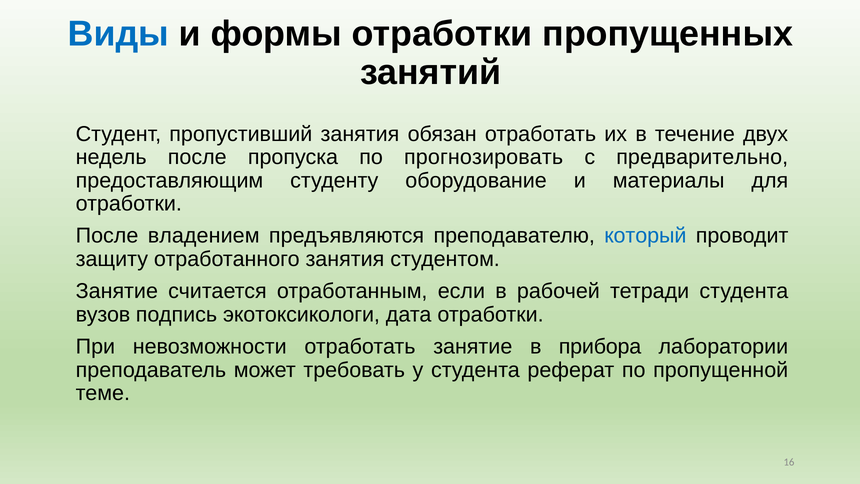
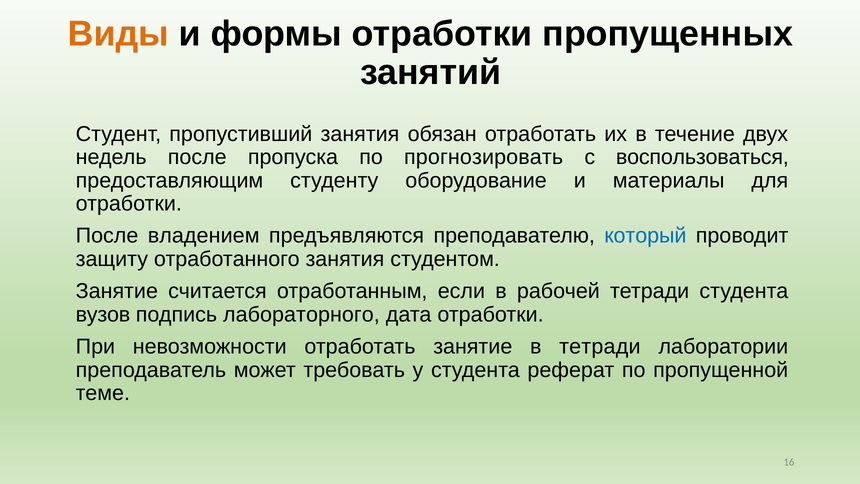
Виды colour: blue -> orange (118, 34)
предварительно: предварительно -> воспользоваться (702, 157)
экотоксикологи: экотоксикологи -> лабораторного (301, 314)
в прибора: прибора -> тетради (600, 347)
